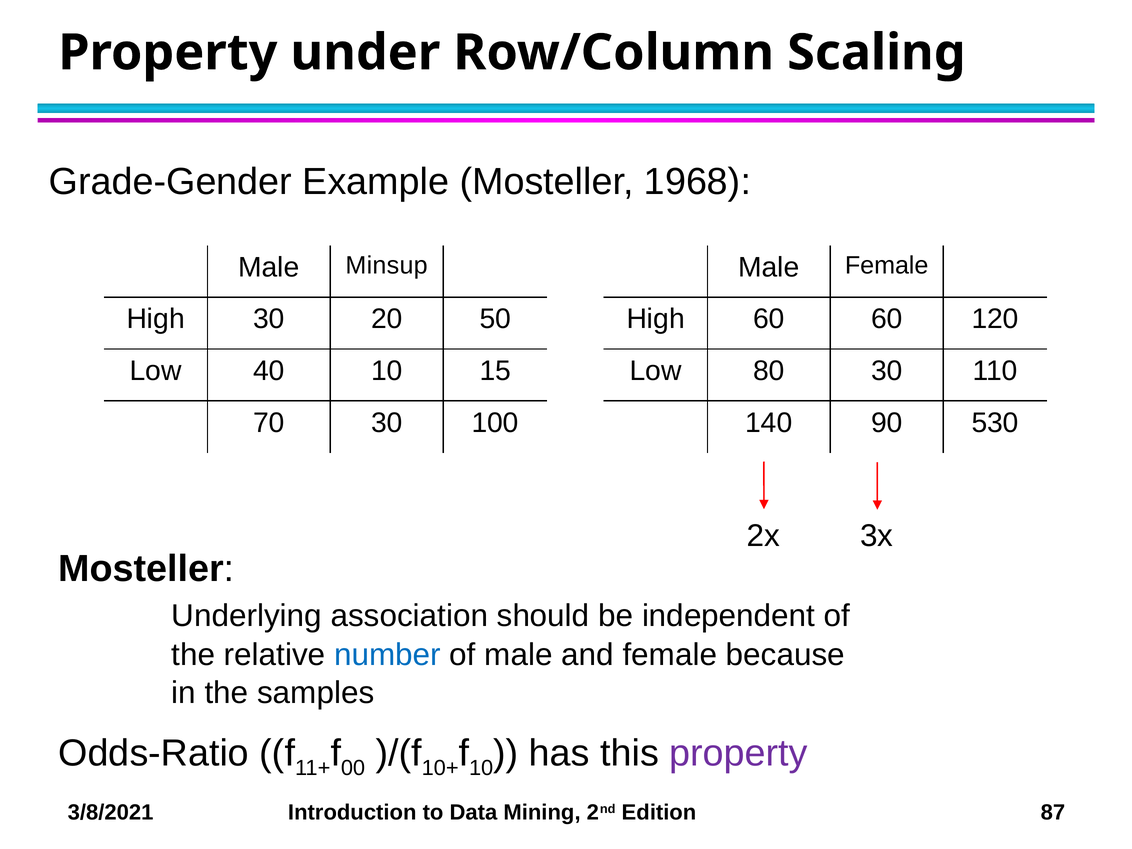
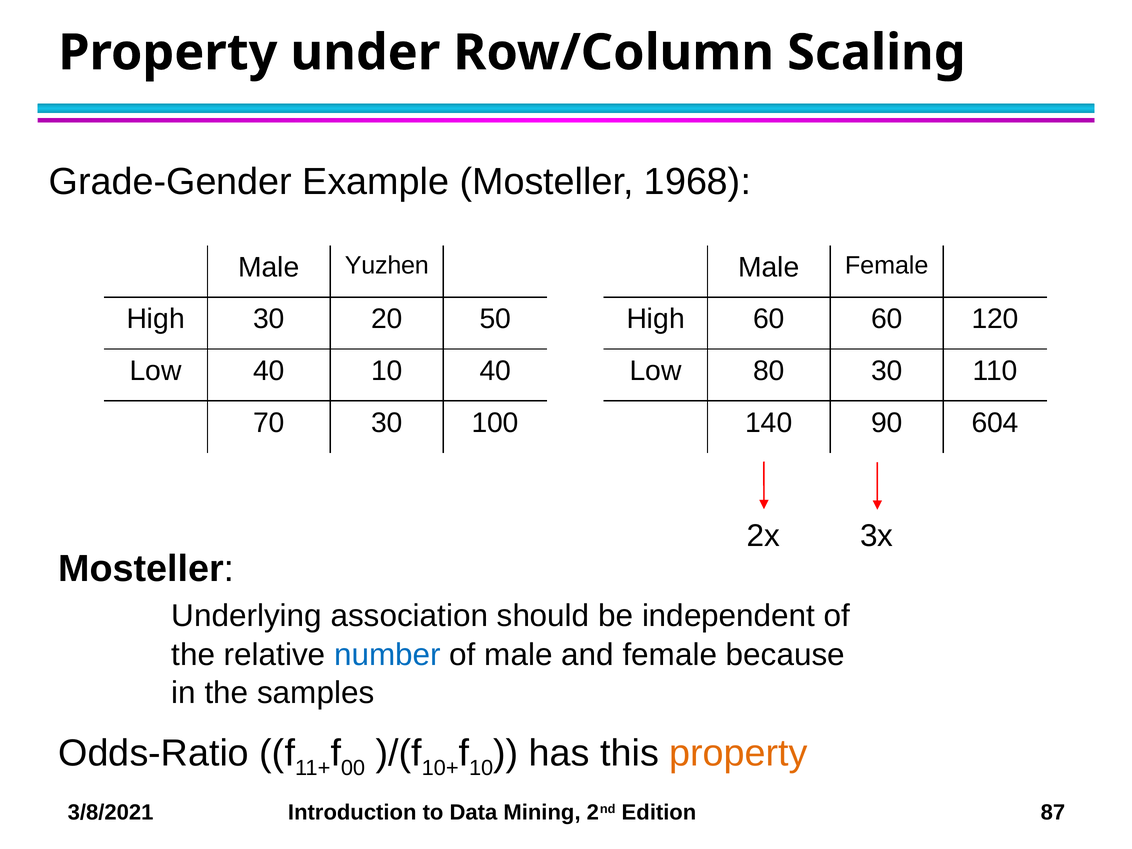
Minsup: Minsup -> Yuzhen (387, 265)
10 15: 15 -> 40 (495, 371)
530: 530 -> 604 (995, 423)
property colour: purple -> orange (739, 753)
